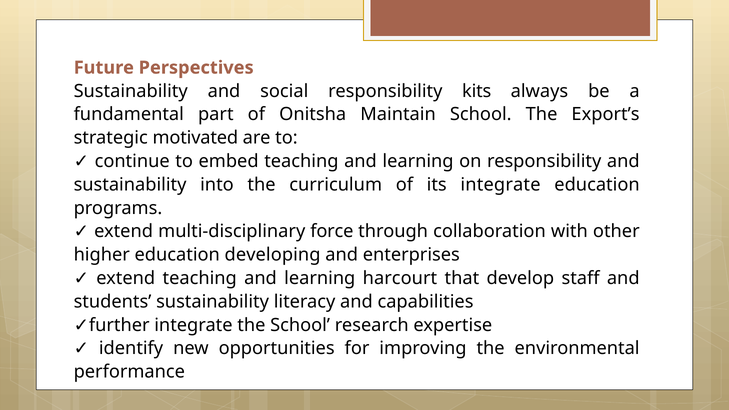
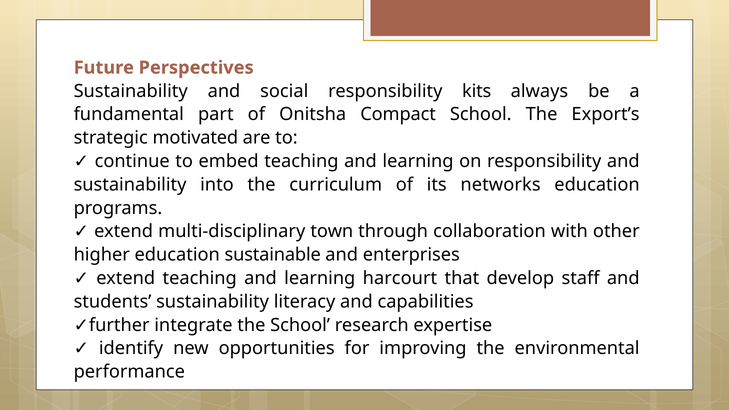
Maintain: Maintain -> Compact (398, 114)
its integrate: integrate -> networks (501, 185)
force: force -> town (332, 231)
developing: developing -> sustainable (273, 255)
